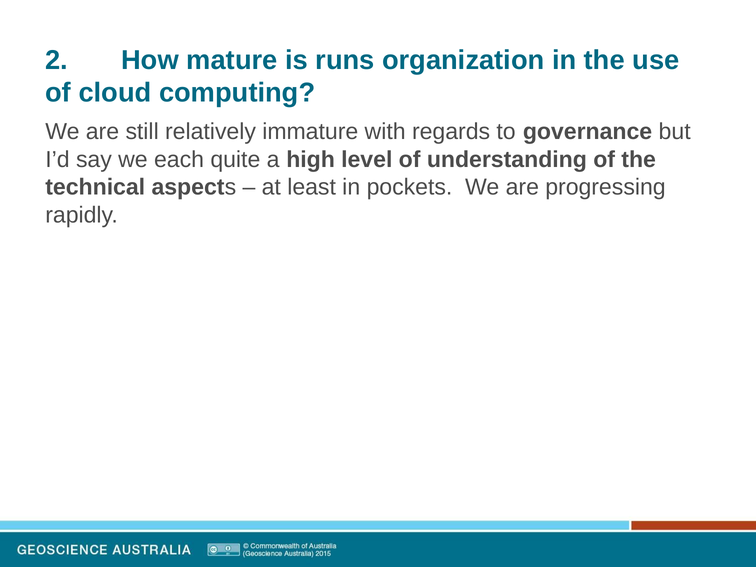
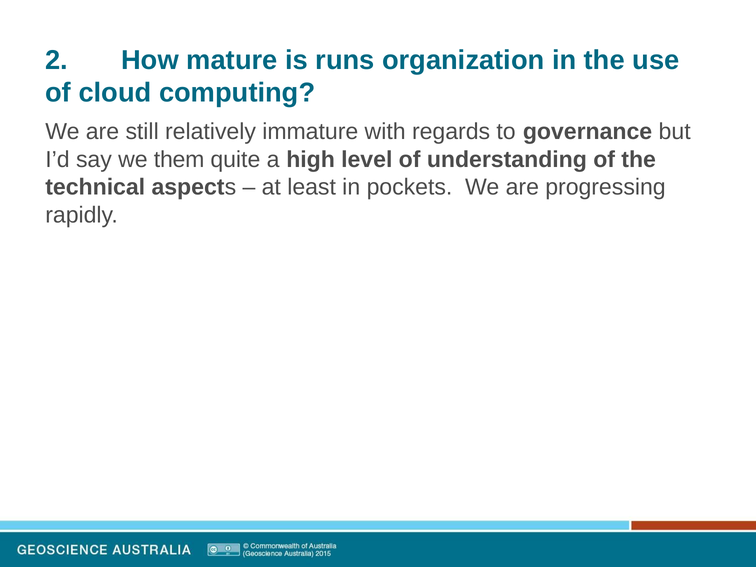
each: each -> them (179, 160)
